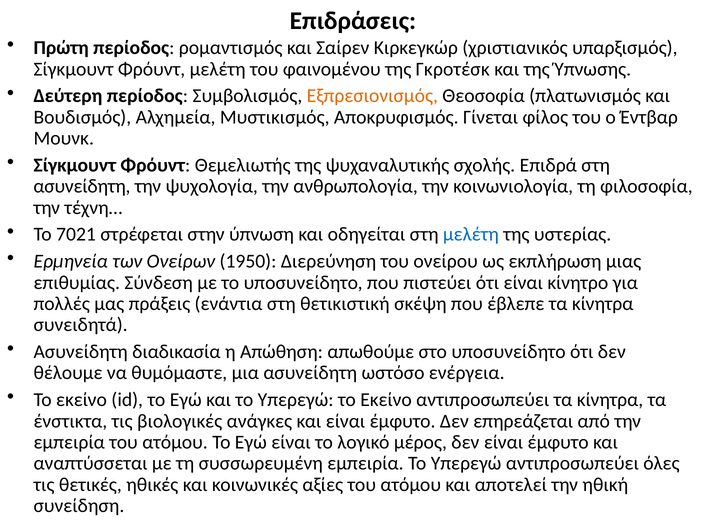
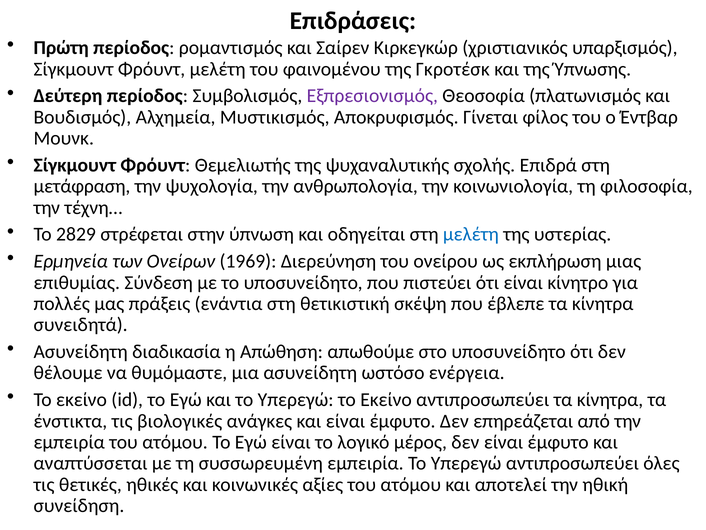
Εξπρεσιονισμός colour: orange -> purple (372, 96)
ασυνείδητη: ασυνείδητη -> μετάφραση (82, 186)
7021: 7021 -> 2829 (76, 234)
1950: 1950 -> 1969 (248, 261)
